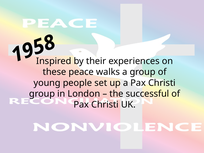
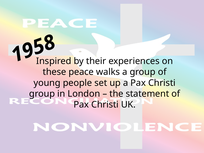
successful: successful -> statement (147, 94)
